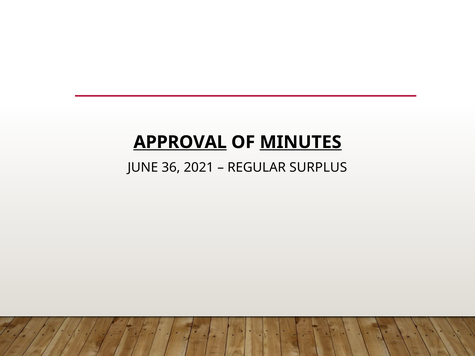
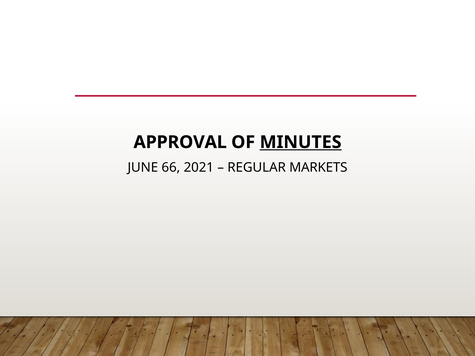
APPROVAL underline: present -> none (180, 142)
36: 36 -> 66 (171, 168)
SURPLUS: SURPLUS -> MARKETS (318, 168)
